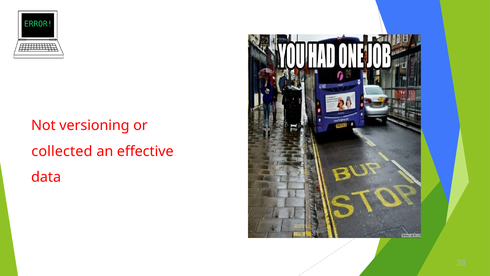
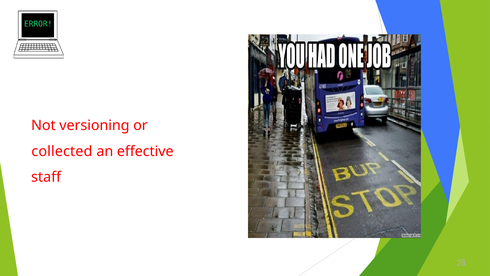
data: data -> staff (46, 177)
